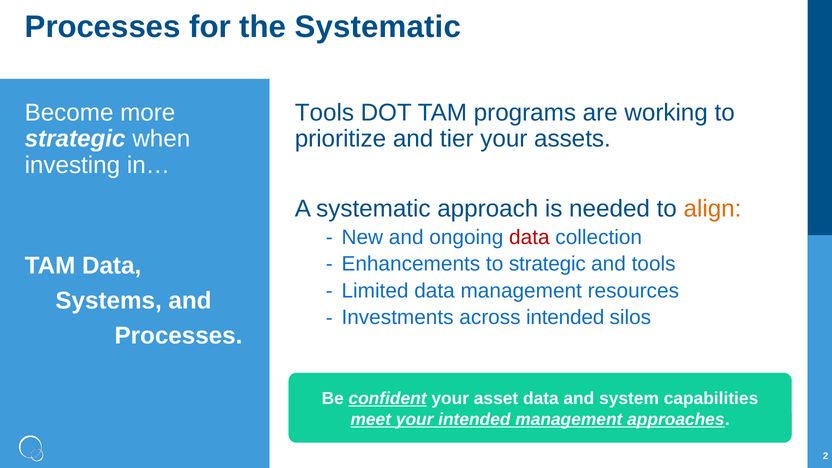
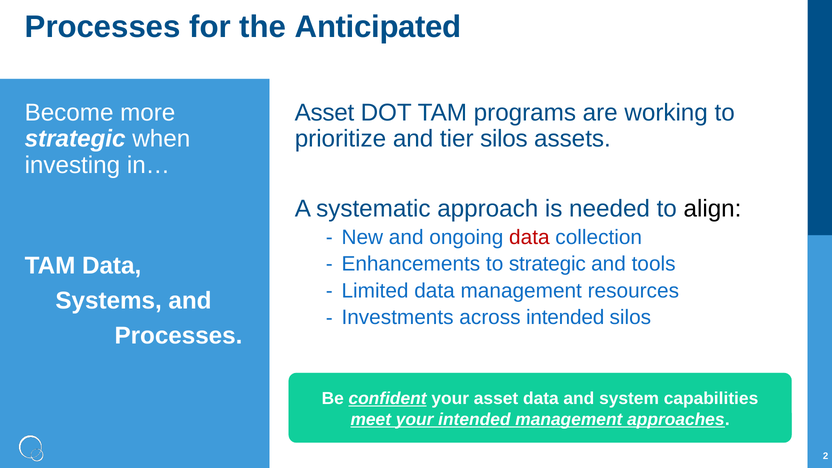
the Systematic: Systematic -> Anticipated (378, 27)
Tools: Tools -> Asset (324, 113)
tier your: your -> silos (504, 139)
align colour: orange -> black (713, 209)
